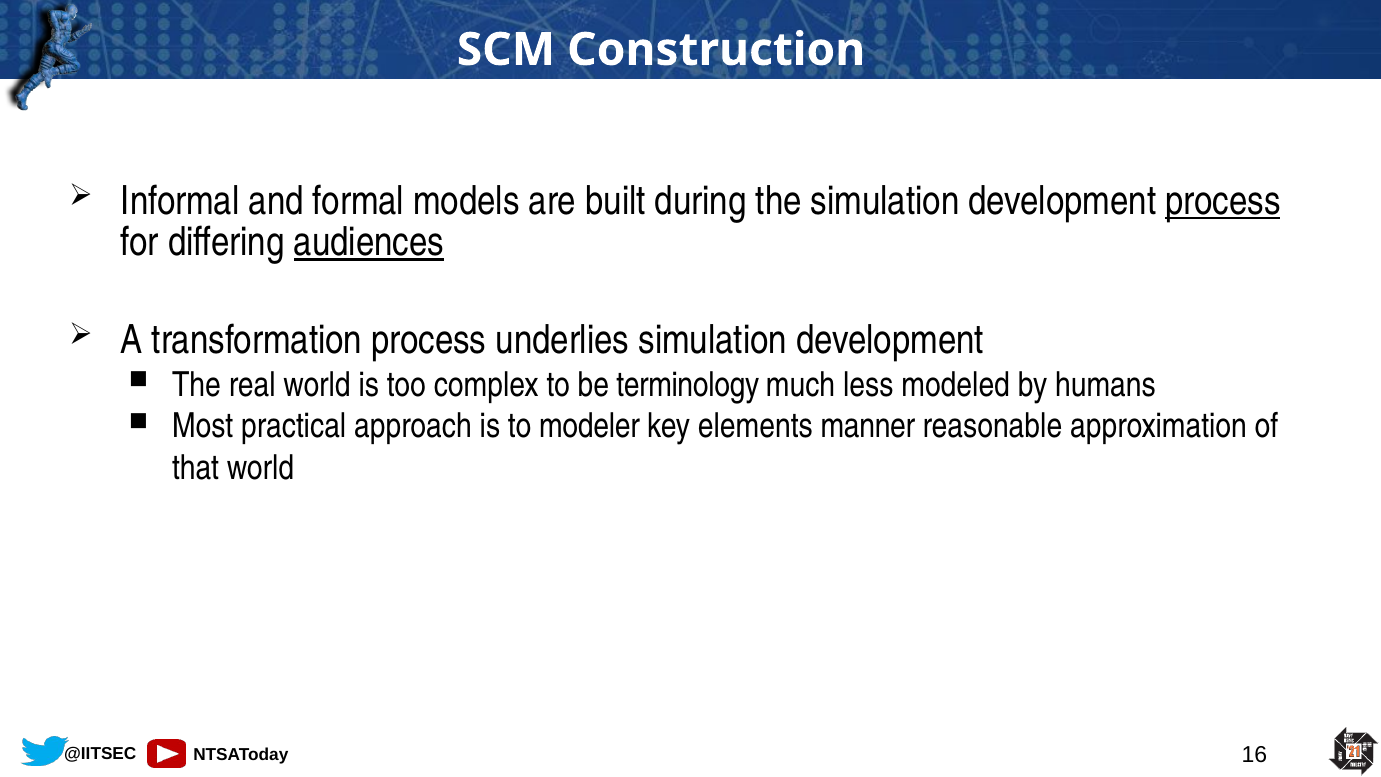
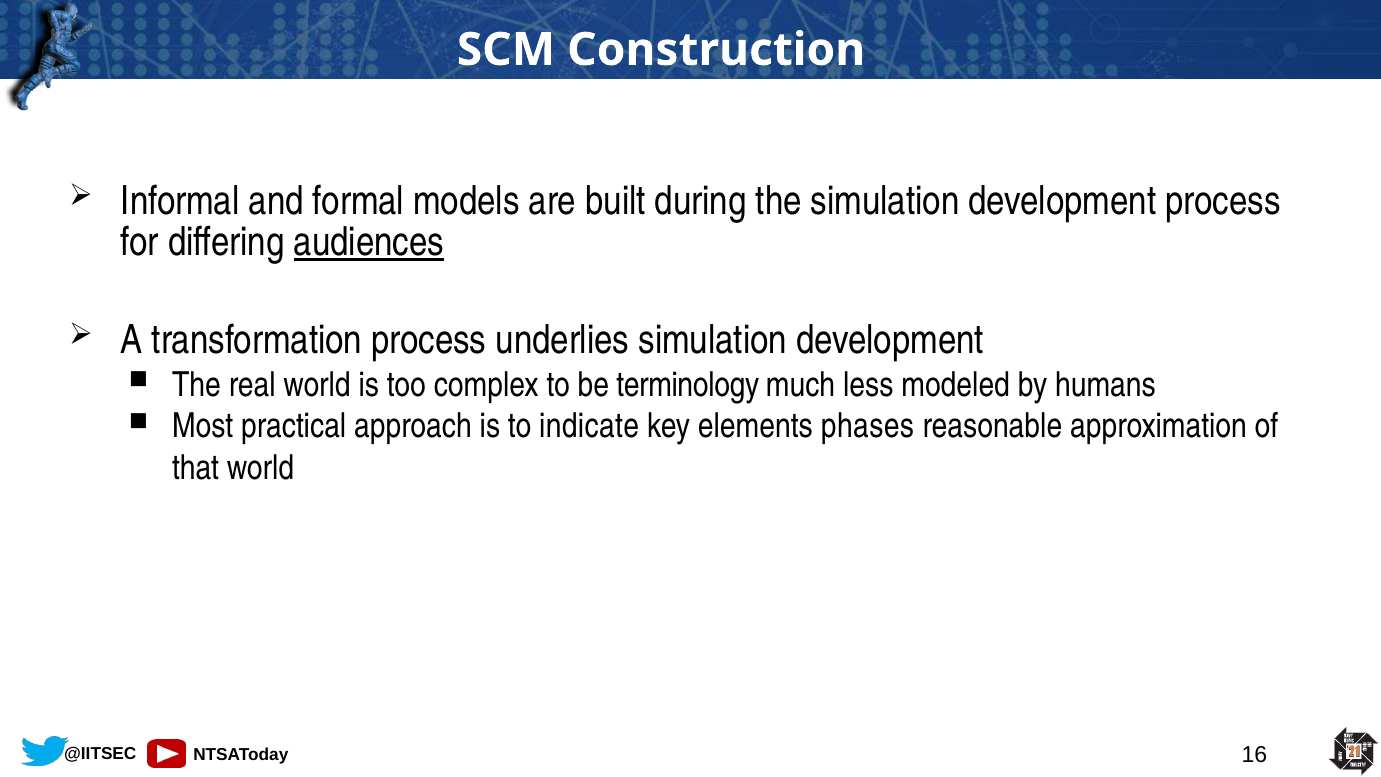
process underline: present -> none (1223, 201)
modeler: modeler -> indicate (589, 426)
manner: manner -> phases (868, 426)
